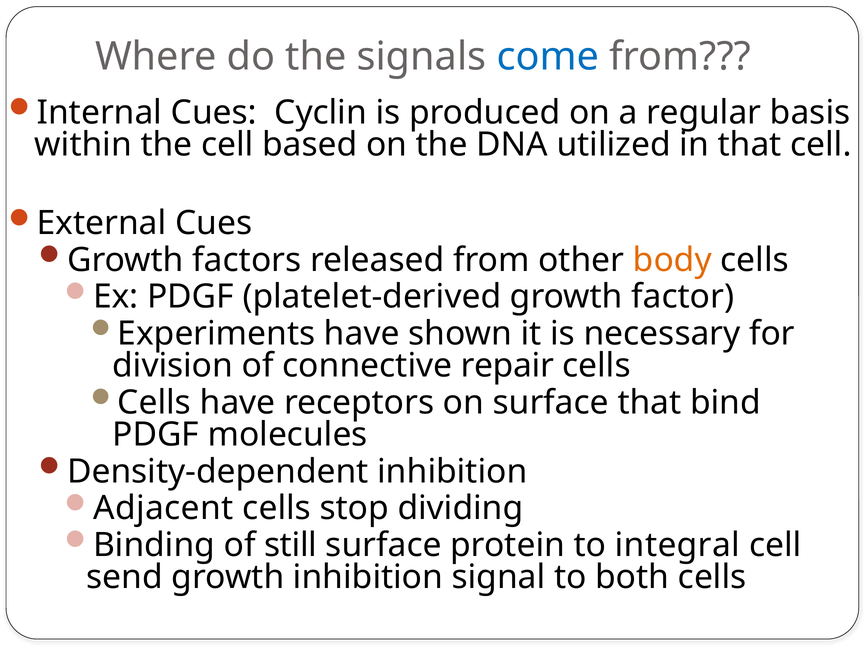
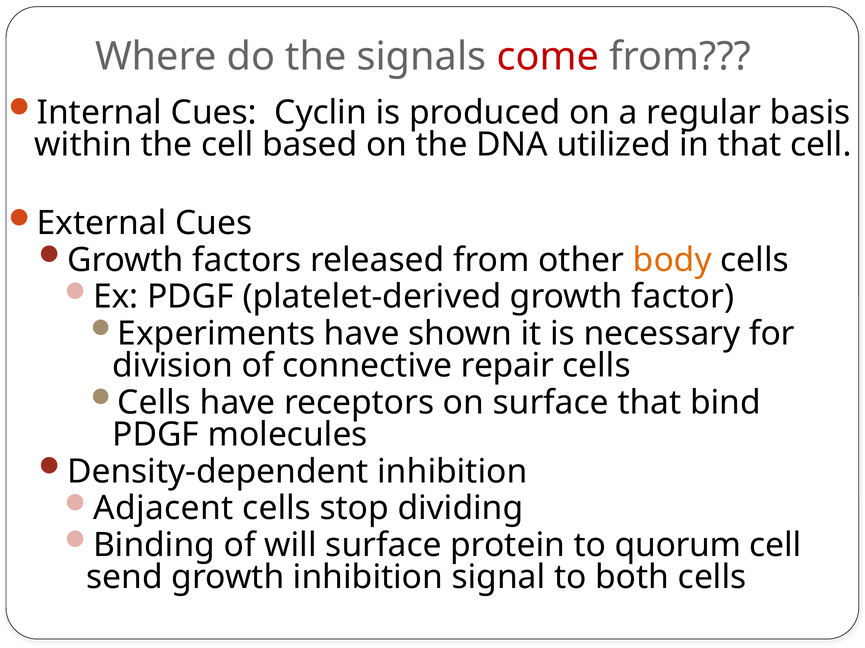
come colour: blue -> red (548, 57)
still: still -> will (291, 546)
integral: integral -> quorum (678, 546)
